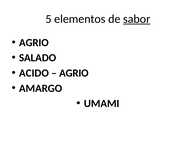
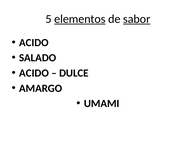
elementos underline: none -> present (80, 19)
AGRIO: AGRIO -> ACIDO (34, 43)
AGRIO: AGRIO -> DULCE (74, 73)
